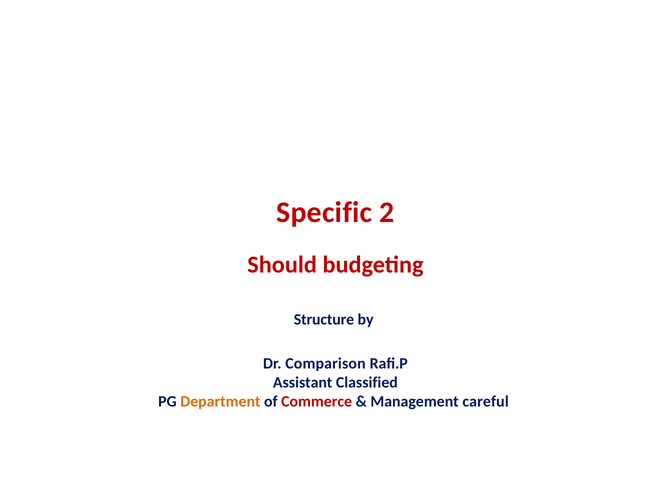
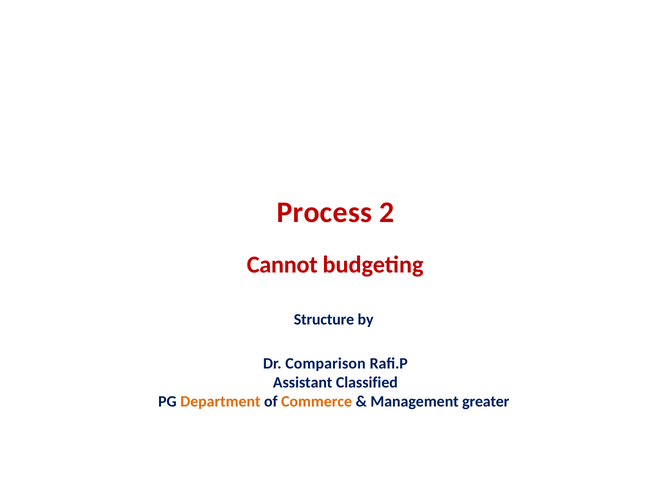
Specific: Specific -> Process (324, 212)
Should: Should -> Cannot (282, 265)
Commerce colour: red -> orange (317, 402)
careful: careful -> greater (486, 402)
